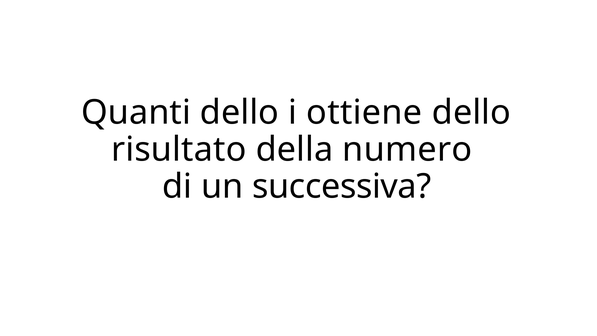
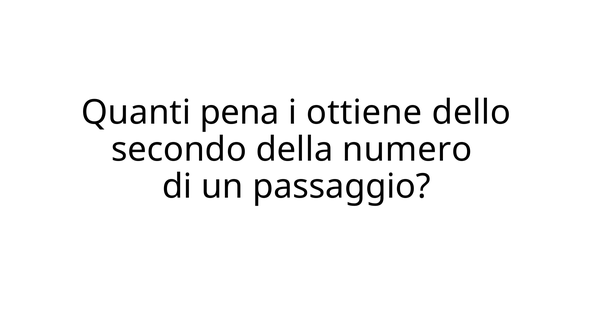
Quanti dello: dello -> pena (240, 112)
risultato: risultato -> secondo (179, 149)
successiva: successiva -> passaggio (342, 186)
